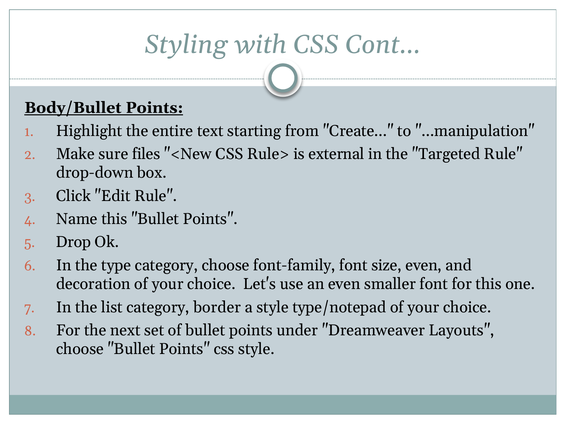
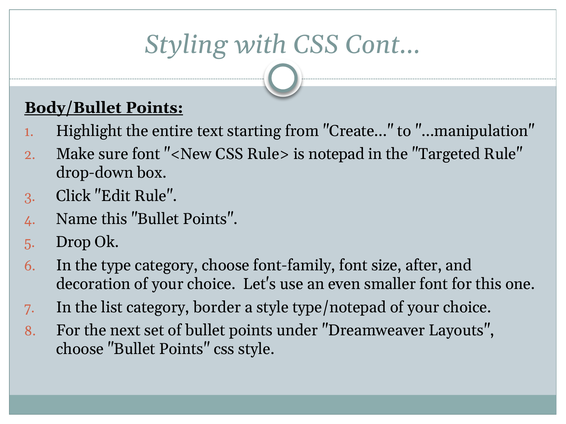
sure files: files -> font (146, 154)
external: external -> notepad (337, 154)
size even: even -> after (424, 266)
